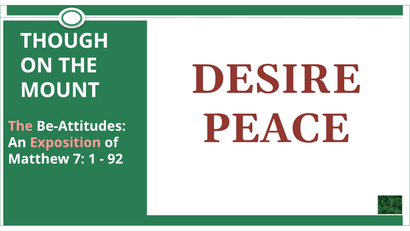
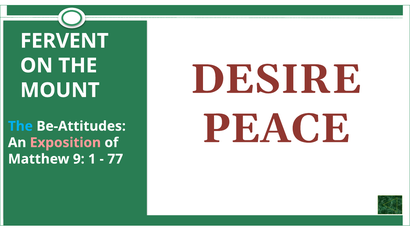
THOUGH: THOUGH -> FERVENT (64, 41)
The colour: pink -> light blue (20, 126)
7: 7 -> 9 (79, 159)
92: 92 -> 77 (115, 159)
